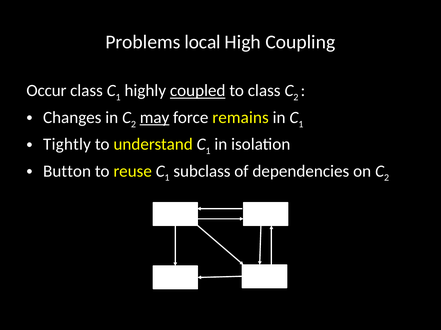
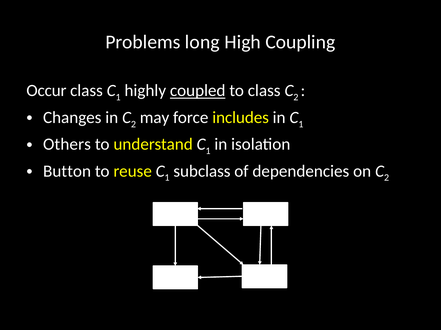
local: local -> long (202, 42)
may underline: present -> none (155, 118)
remains: remains -> includes (241, 118)
Tightly: Tightly -> Others (67, 145)
